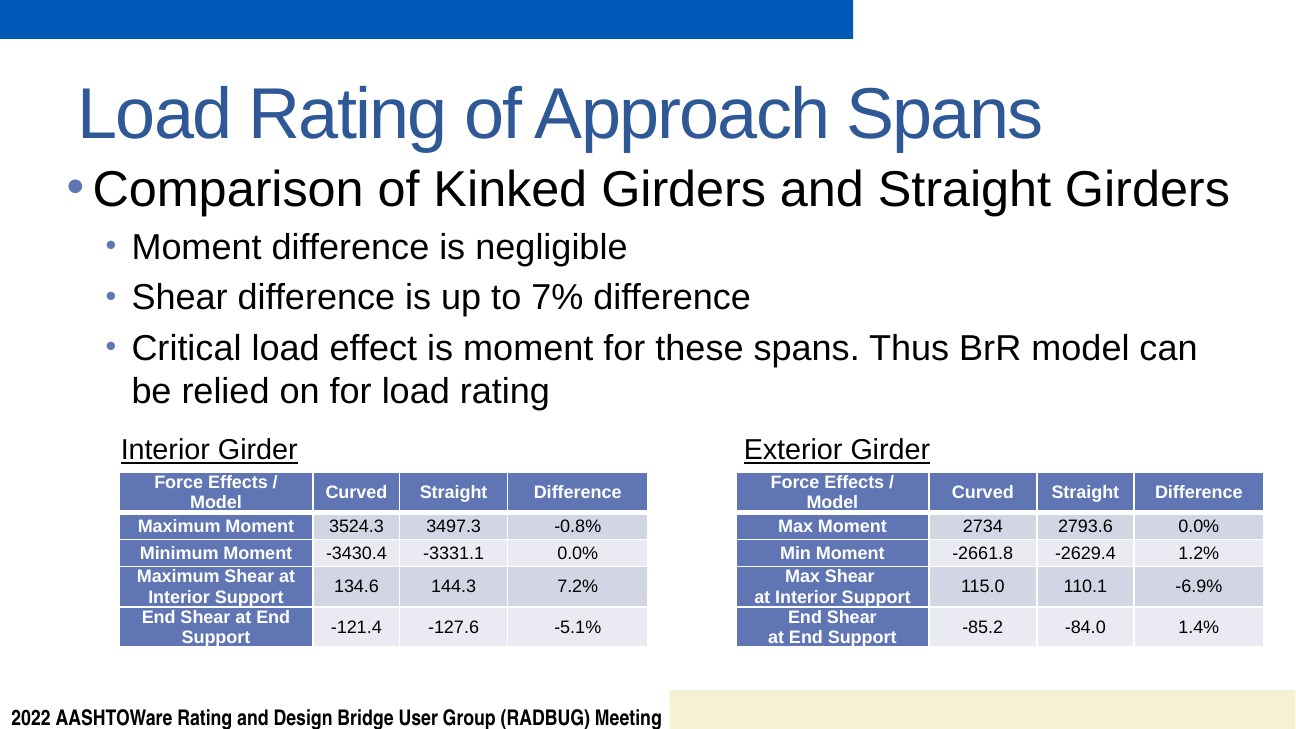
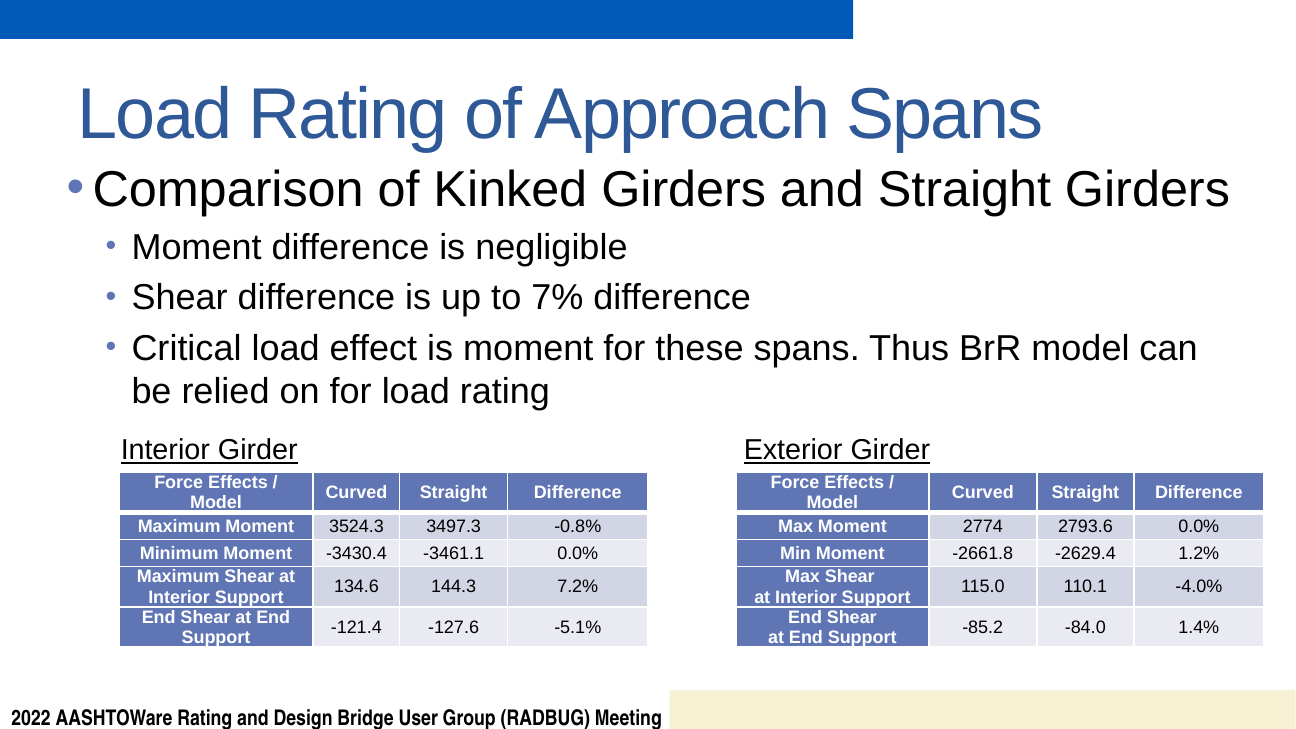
2734: 2734 -> 2774 (983, 526)
-3331.1: -3331.1 -> -3461.1 (454, 553)
-6.9%: -6.9% -> -4.0% (1199, 587)
